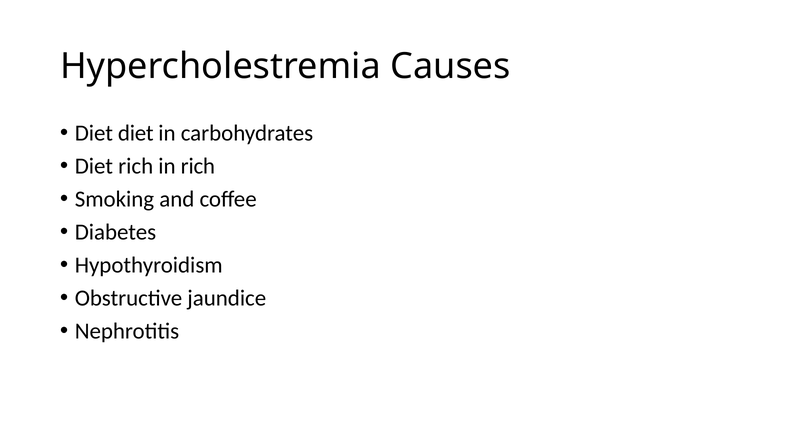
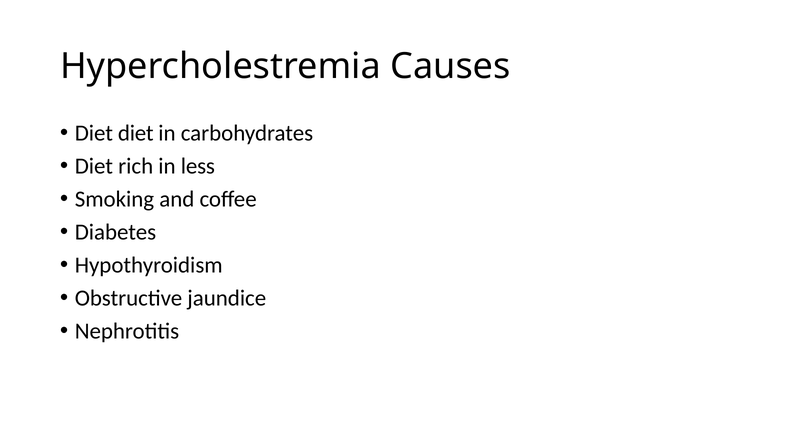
in rich: rich -> less (198, 166)
